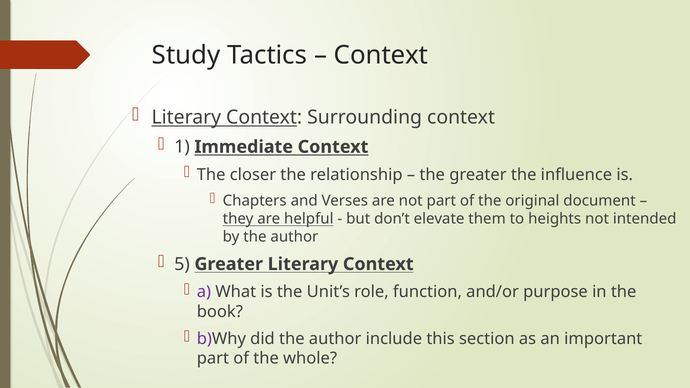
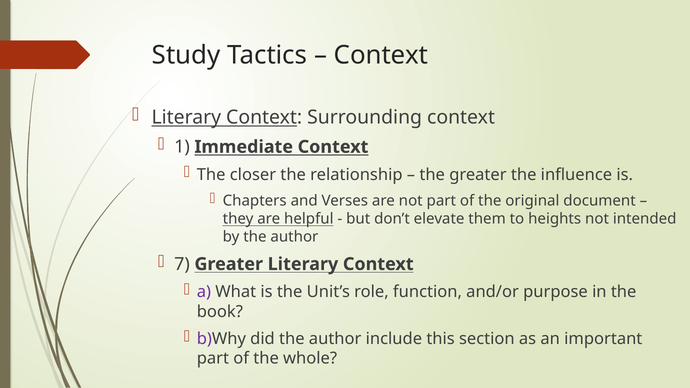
5: 5 -> 7 (182, 264)
